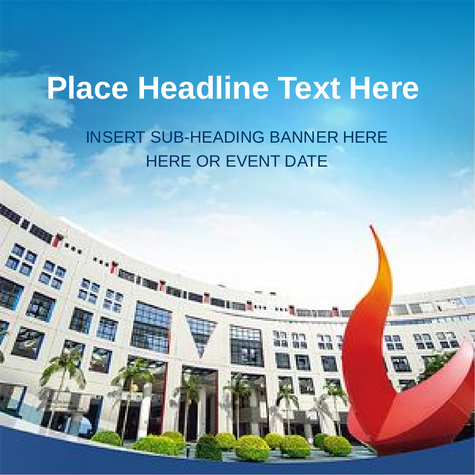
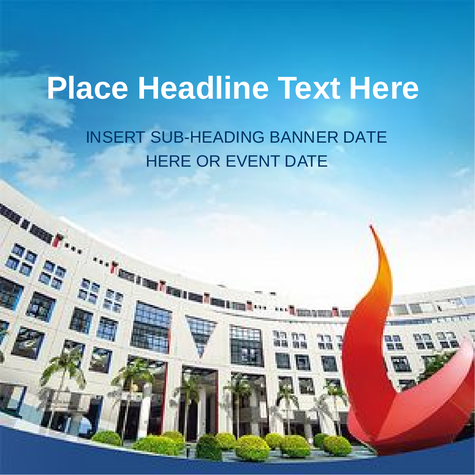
BANNER HERE: HERE -> DATE (365, 137)
